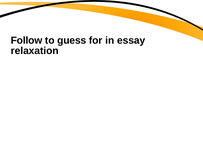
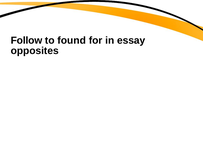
guess: guess -> found (72, 40)
relaxation: relaxation -> opposites (35, 51)
